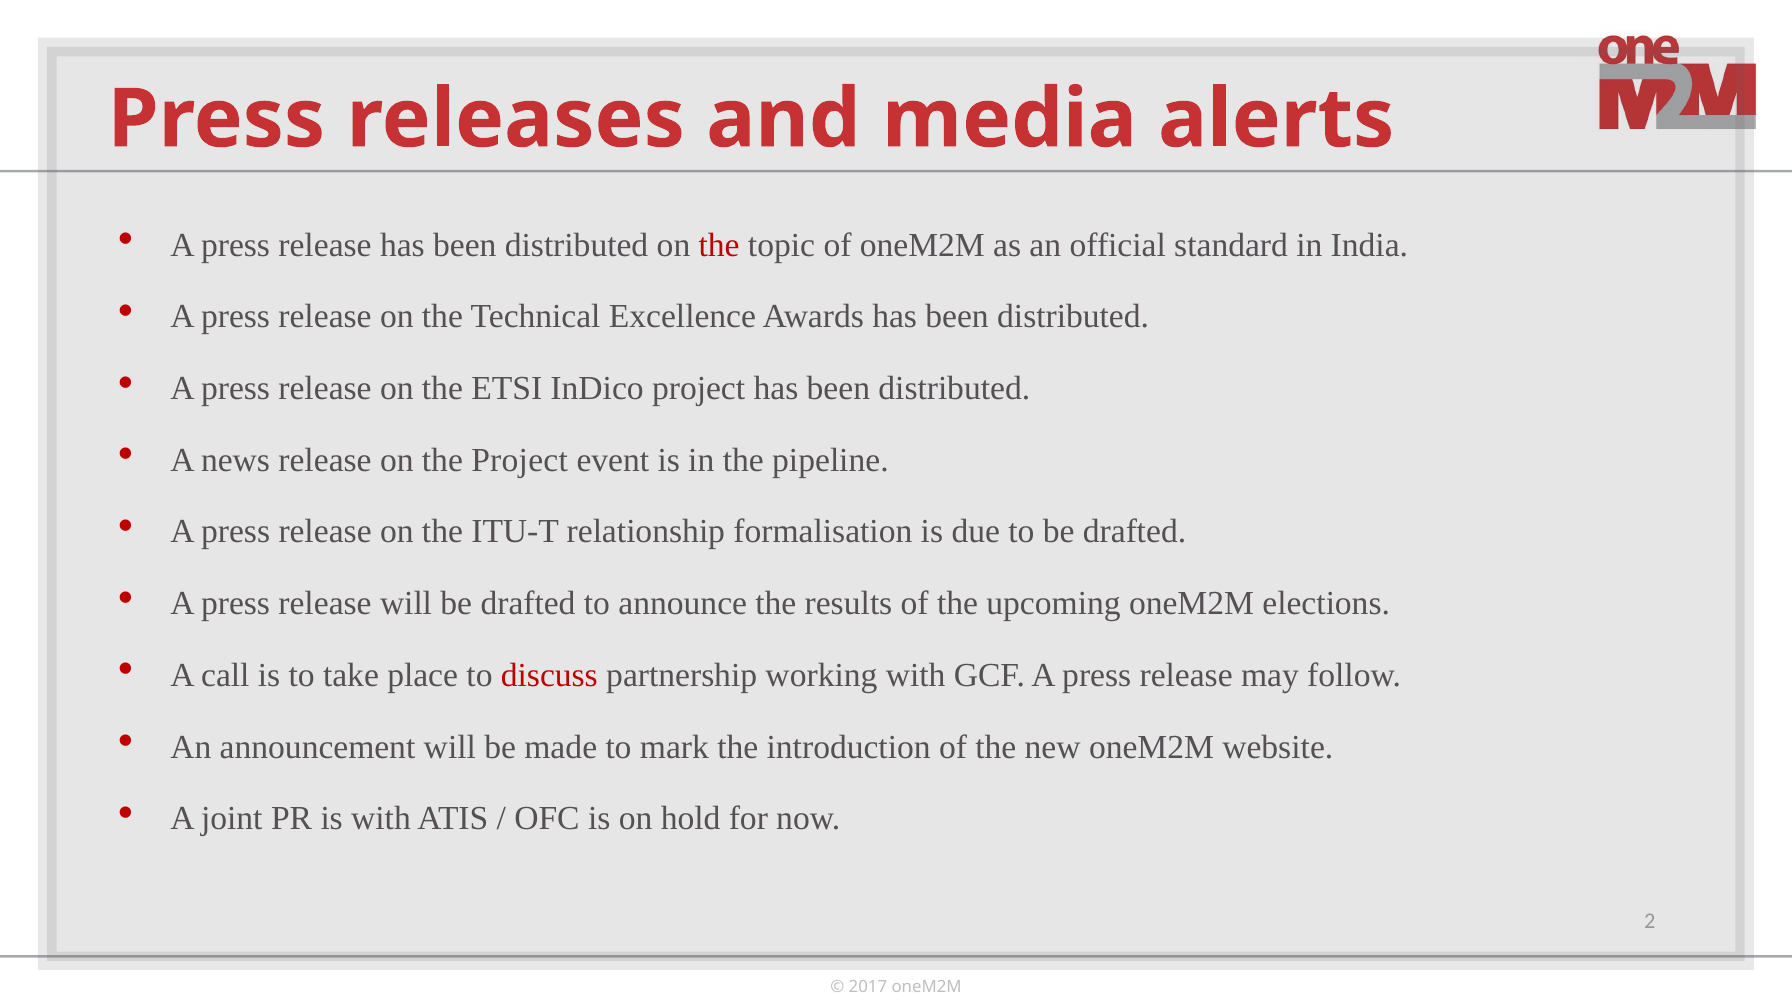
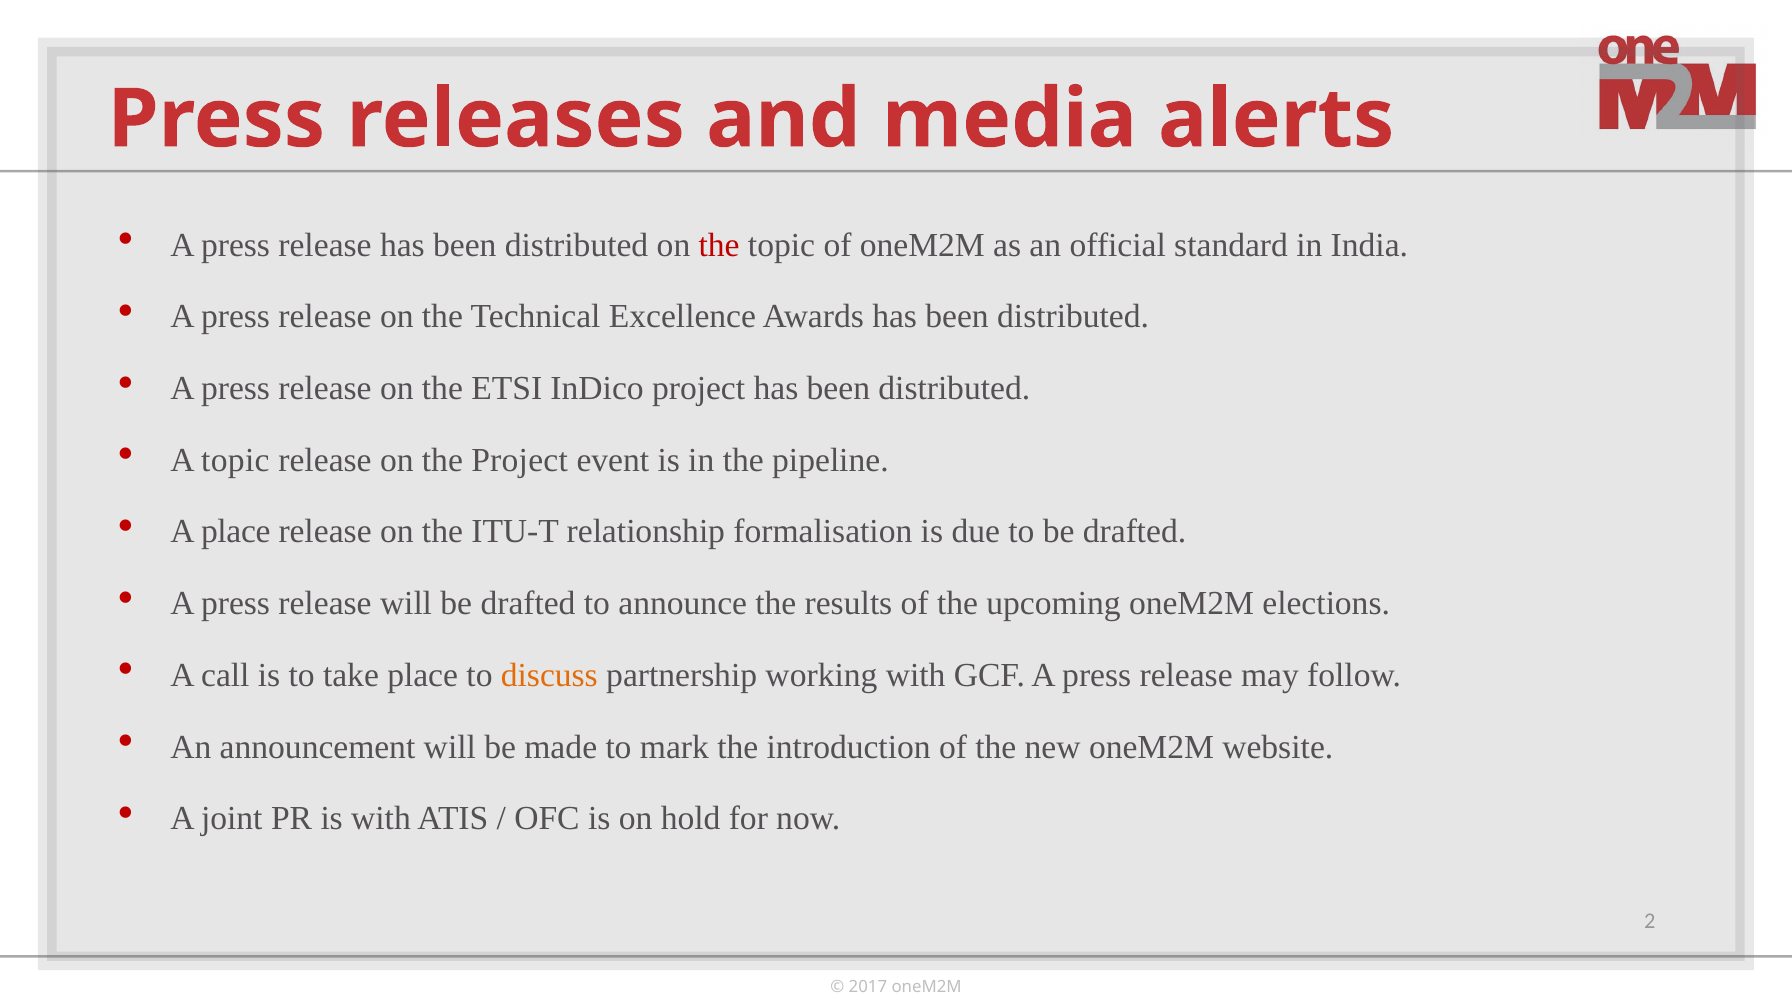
A news: news -> topic (235, 460)
press: press -> place (236, 532)
discuss colour: red -> orange (549, 675)
